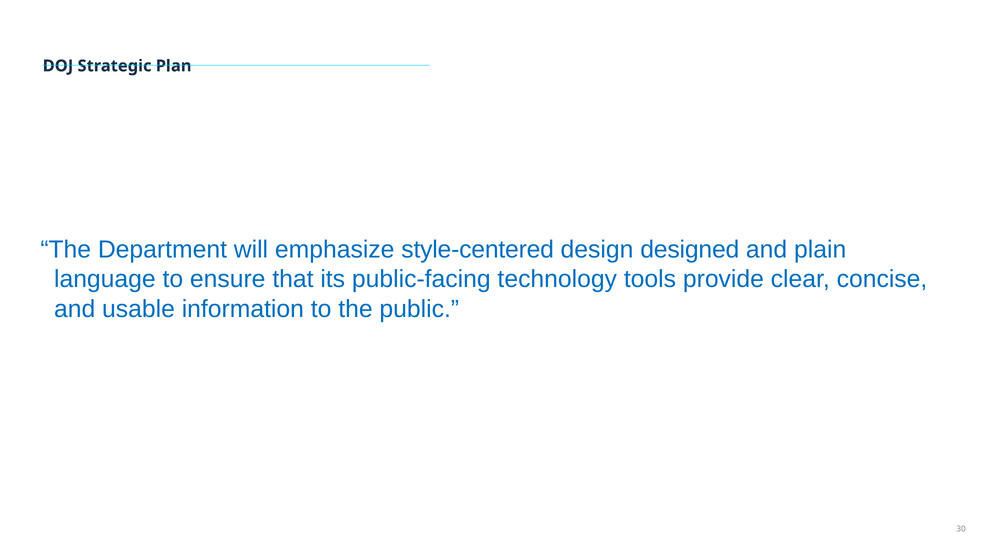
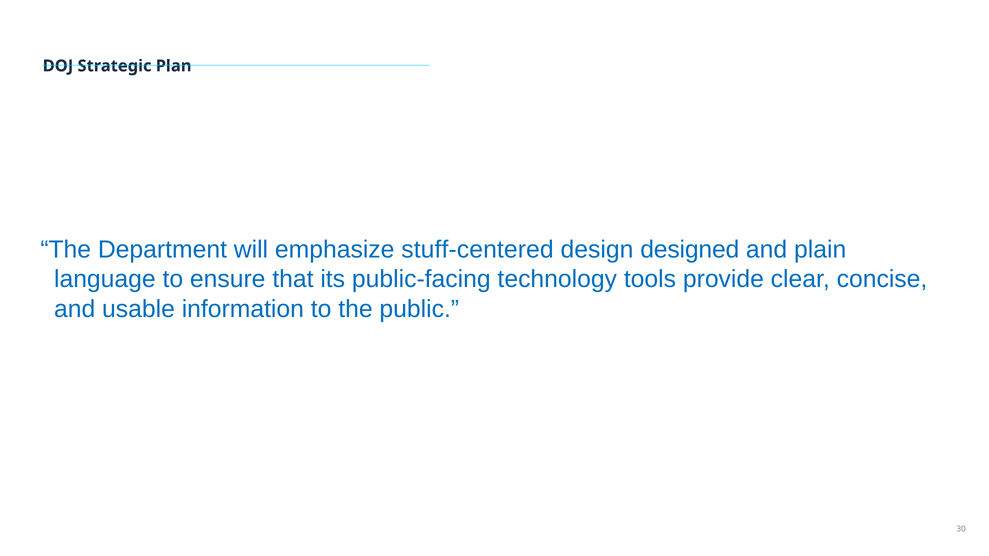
style-centered: style-centered -> stuff-centered (478, 250)
